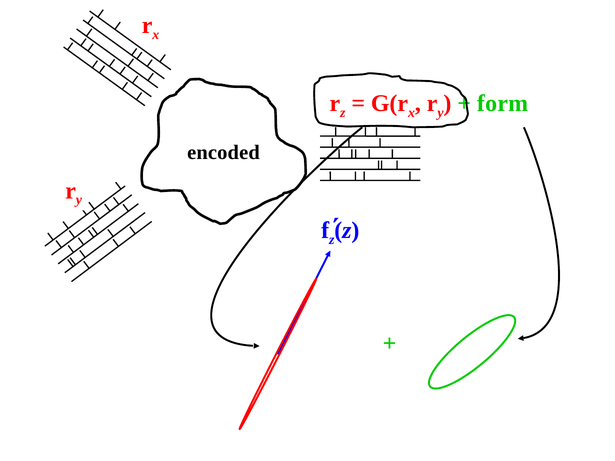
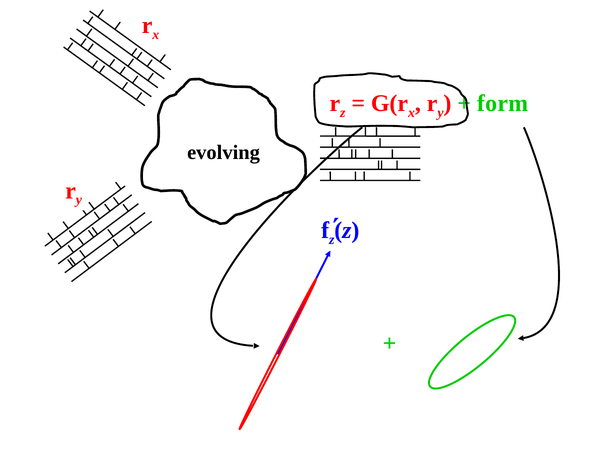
encoded: encoded -> evolving (224, 153)
